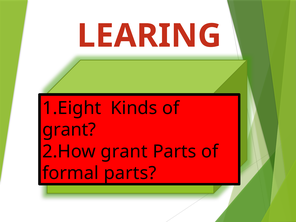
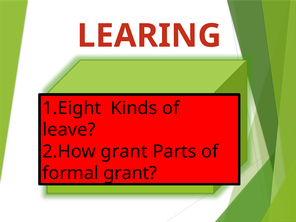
grant: grant -> leave (69, 130)
formal parts: parts -> grant (130, 173)
